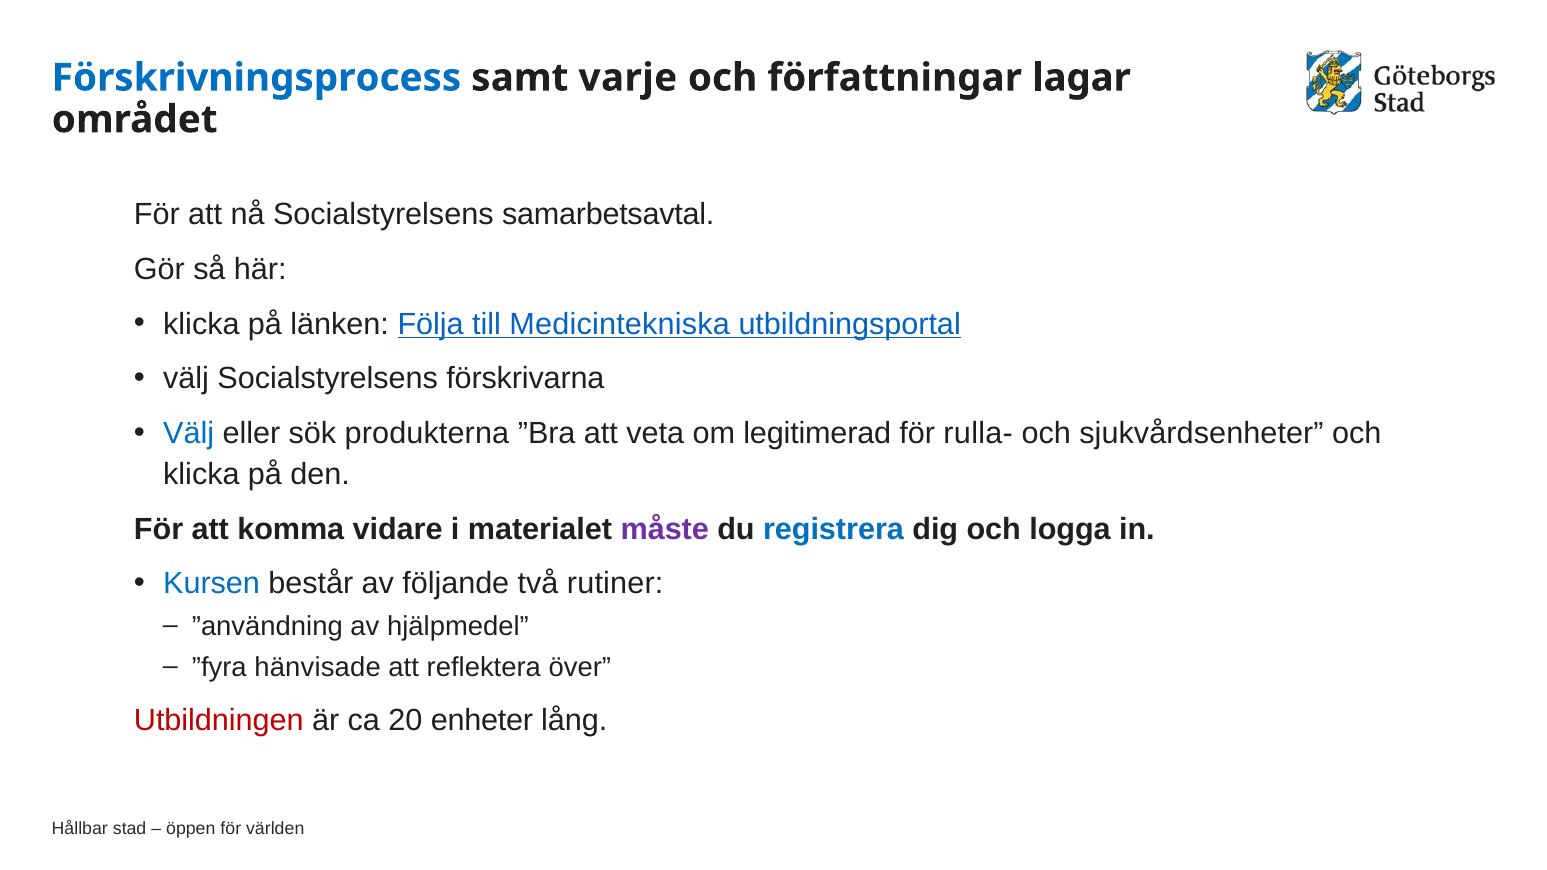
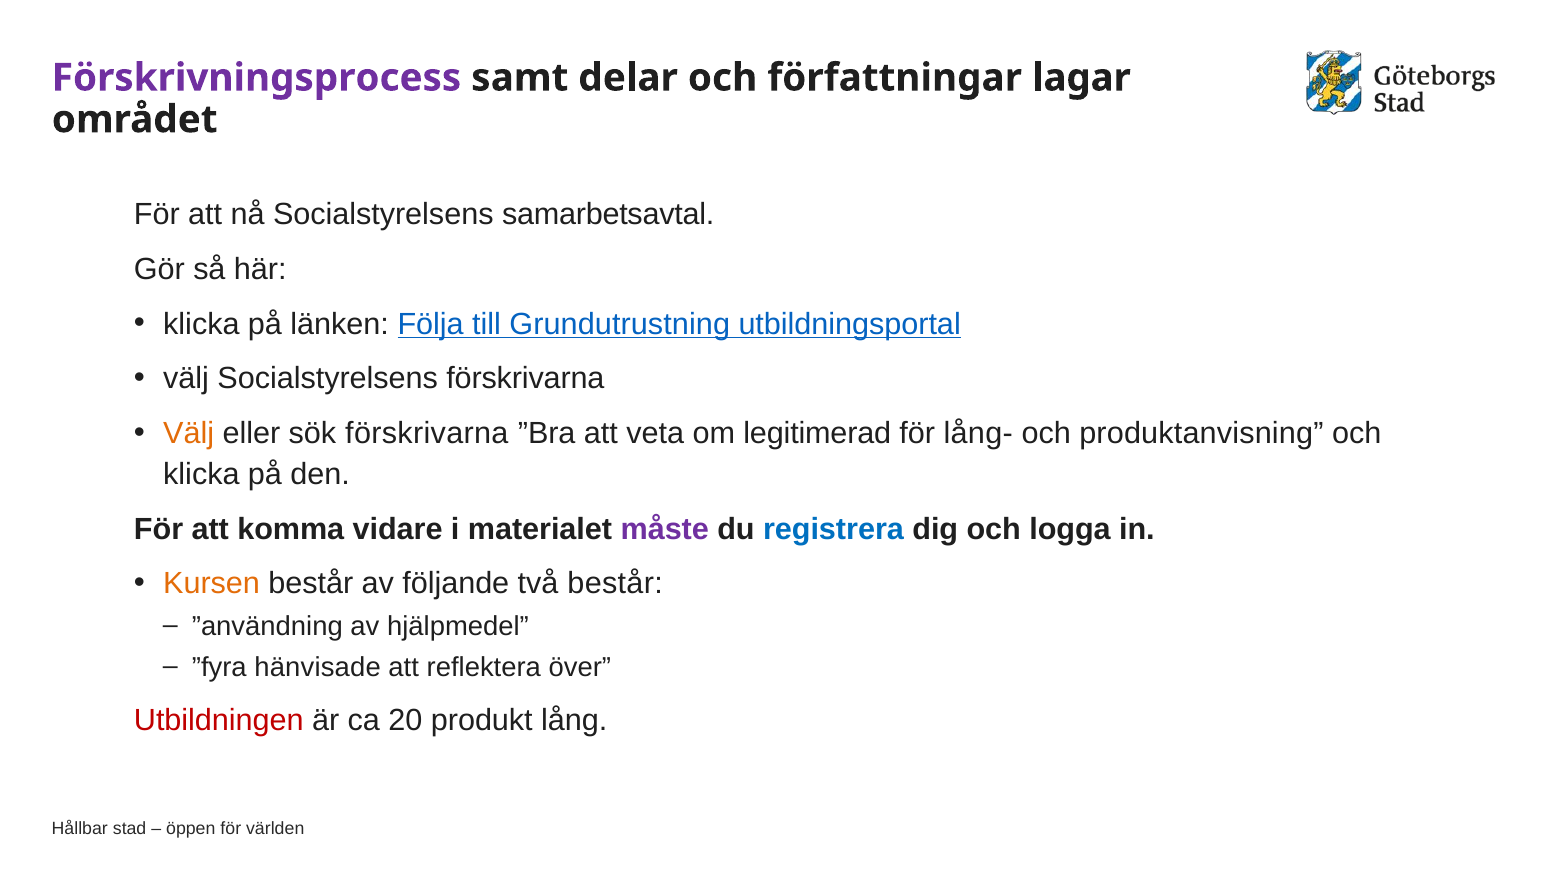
Förskrivningsprocess colour: blue -> purple (257, 78)
varje: varje -> delar (628, 78)
Medicintekniska: Medicintekniska -> Grundutrustning (620, 324)
Välj colour: blue -> orange (189, 434)
sök produkterna: produkterna -> förskrivarna (427, 434)
rulla-: rulla- -> lång- (978, 434)
sjukvårdsenheter: sjukvårdsenheter -> produktanvisning (1201, 434)
Kursen colour: blue -> orange (212, 584)
två rutiner: rutiner -> består (615, 584)
enheter: enheter -> produkt (482, 721)
